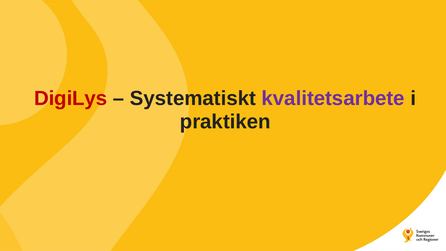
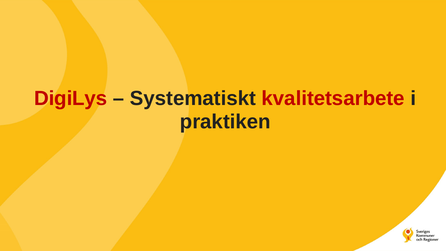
kvalitetsarbete colour: purple -> red (333, 99)
